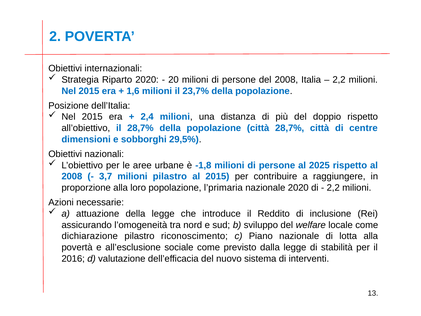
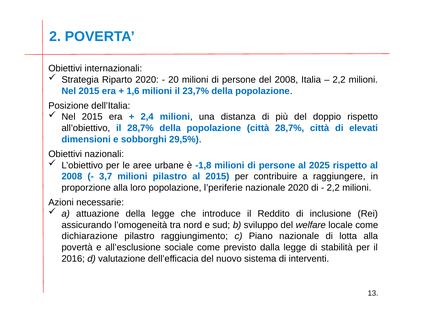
centre: centre -> elevati (364, 128)
l’primaria: l’primaria -> l’periferie (223, 188)
riconoscimento: riconoscimento -> raggiungimento (194, 236)
